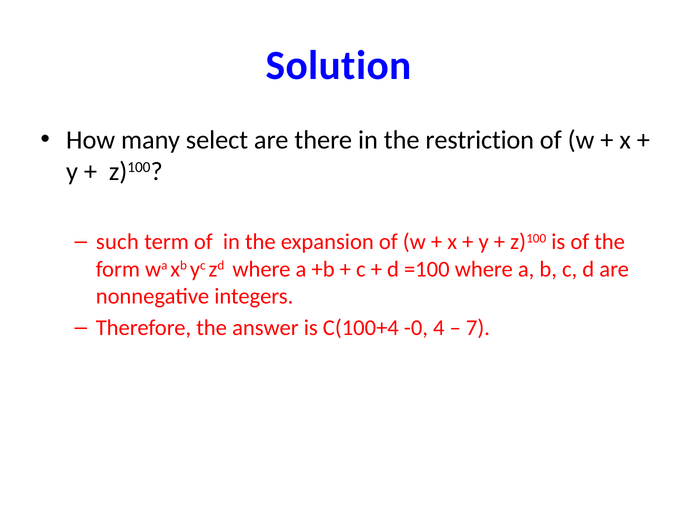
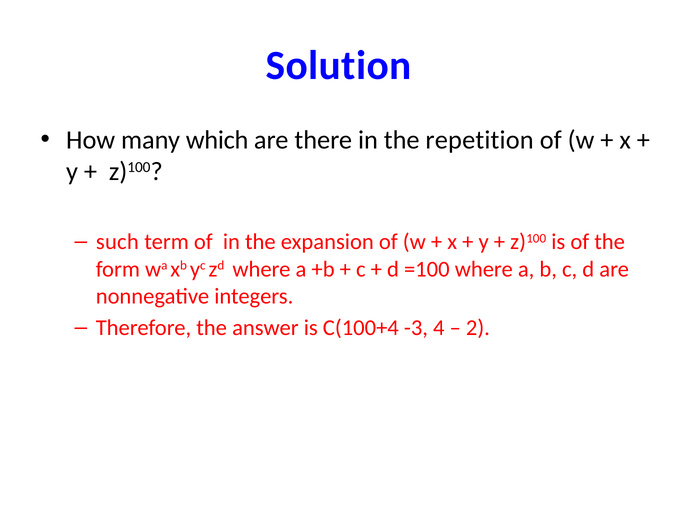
select: select -> which (217, 140)
restriction: restriction -> repetition (480, 140)
-0: -0 -> -3 (416, 328)
7: 7 -> 2 (478, 328)
